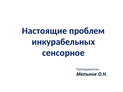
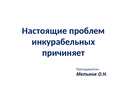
сенсорное: сенсорное -> причиняет (63, 53)
